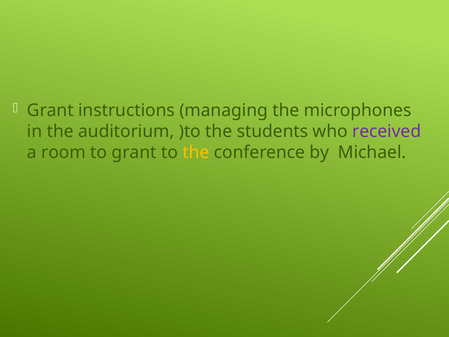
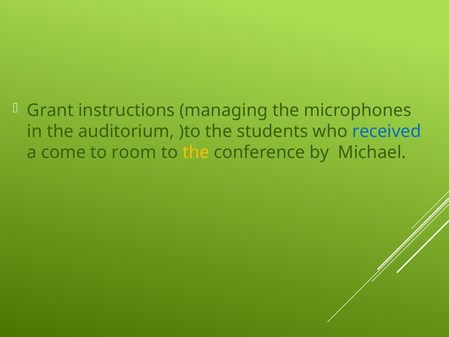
received colour: purple -> blue (387, 131)
room: room -> come (64, 152)
to grant: grant -> room (134, 152)
